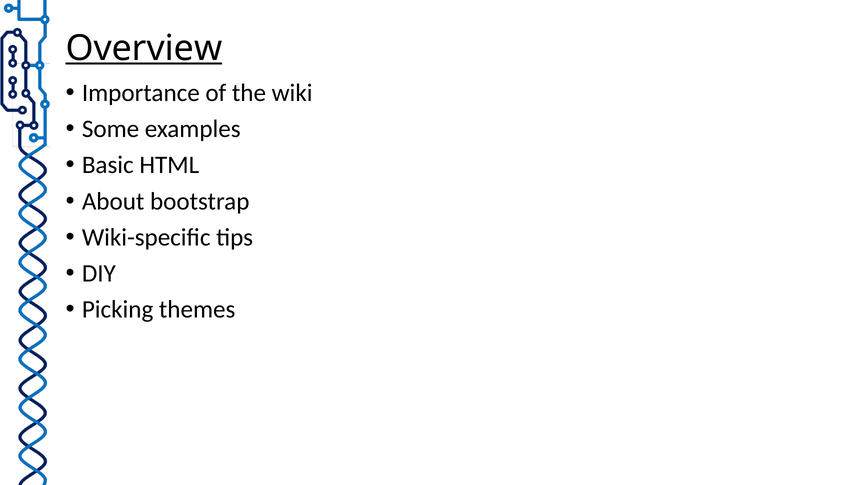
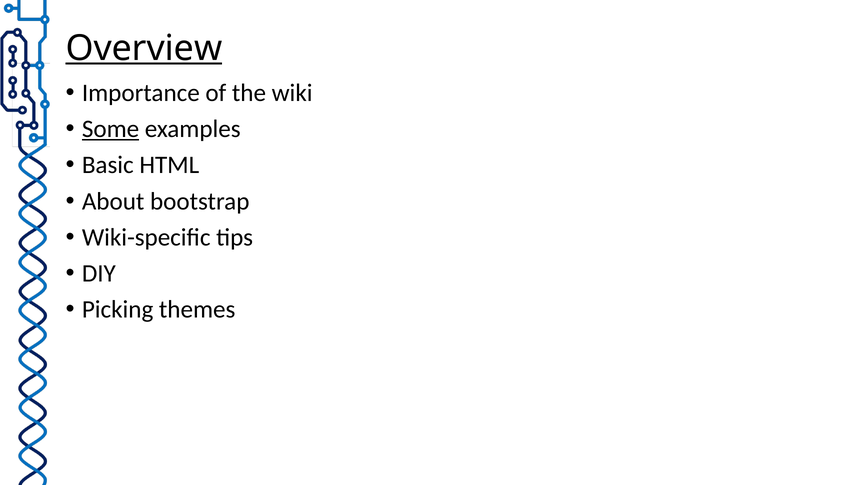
Some underline: none -> present (111, 129)
